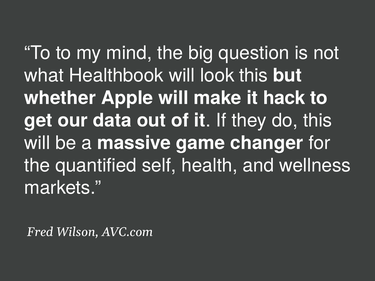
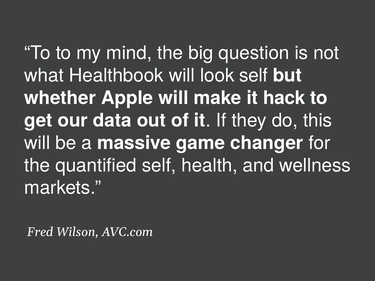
look this: this -> self (254, 75)
